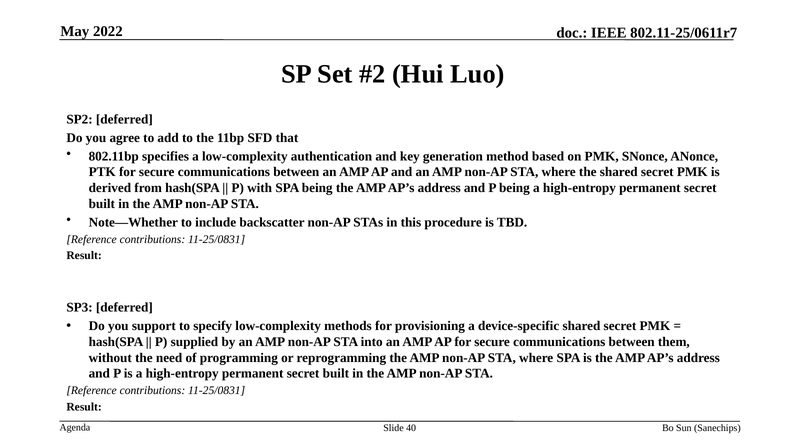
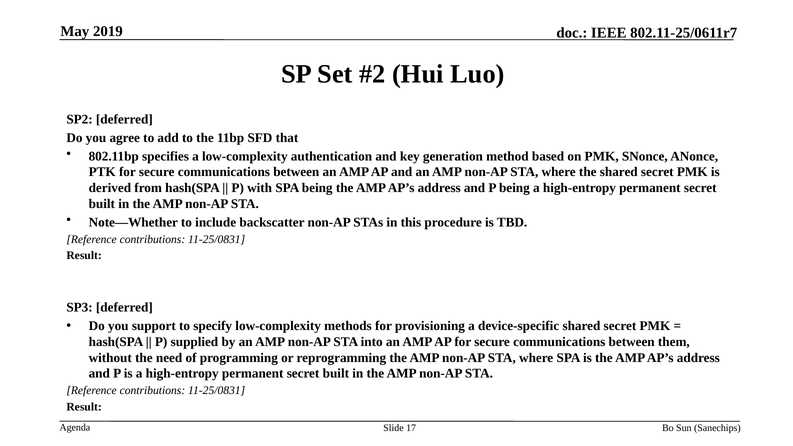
2022: 2022 -> 2019 (108, 32)
40: 40 -> 17 (411, 428)
